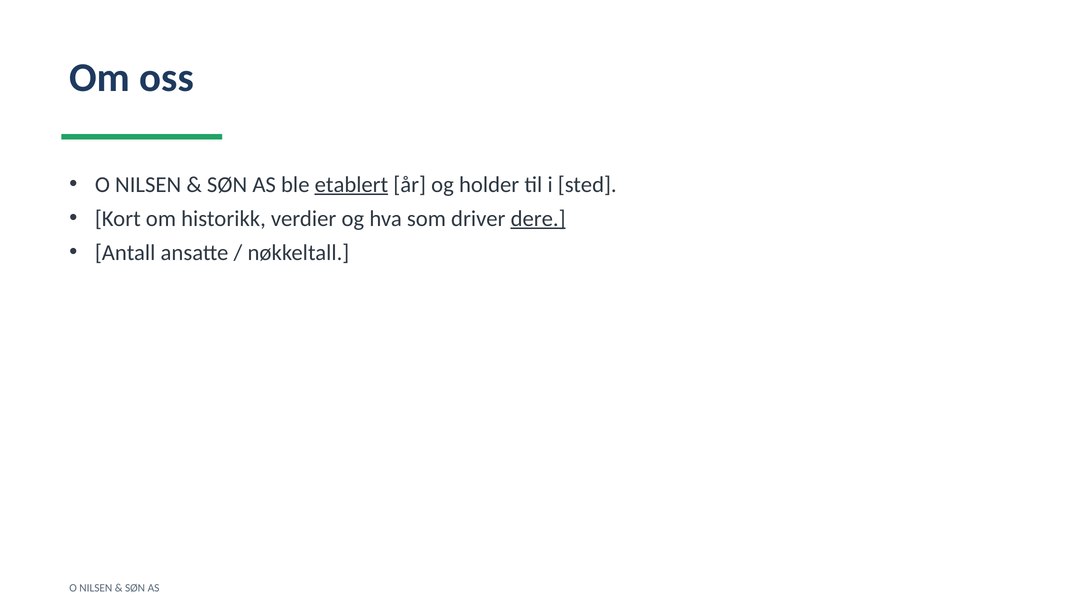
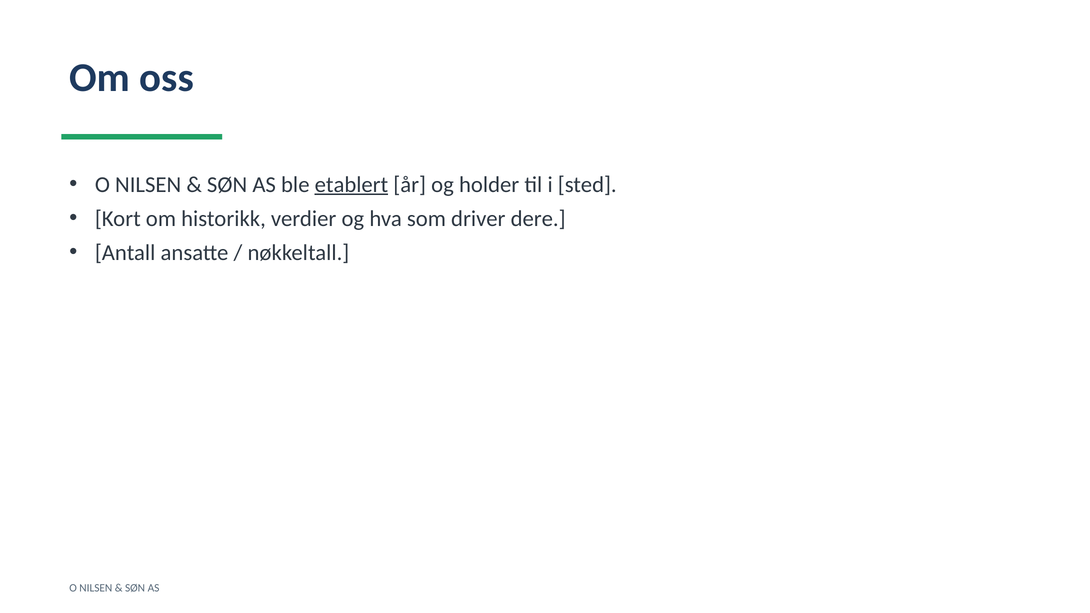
dere underline: present -> none (538, 219)
